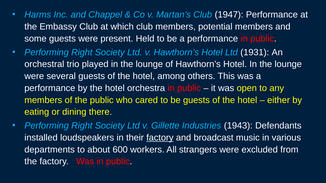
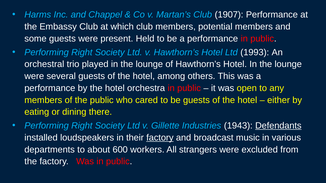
1947: 1947 -> 1907 (229, 15)
1931: 1931 -> 1993 (255, 52)
Defendants underline: none -> present (278, 126)
